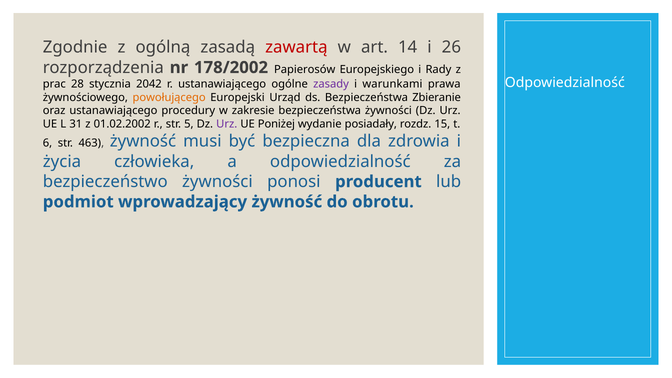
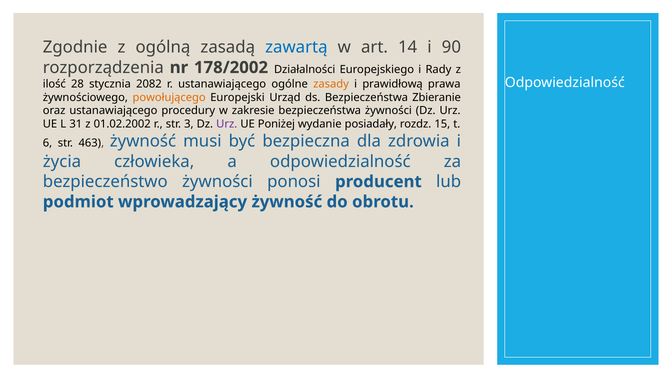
zawartą colour: red -> blue (296, 47)
26: 26 -> 90 (451, 47)
Papierosów: Papierosów -> Działalności (305, 69)
prac: prac -> ilość (54, 84)
2042: 2042 -> 2082 (149, 84)
zasady colour: purple -> orange (331, 84)
warunkami: warunkami -> prawidłową (393, 84)
5: 5 -> 3 (189, 124)
